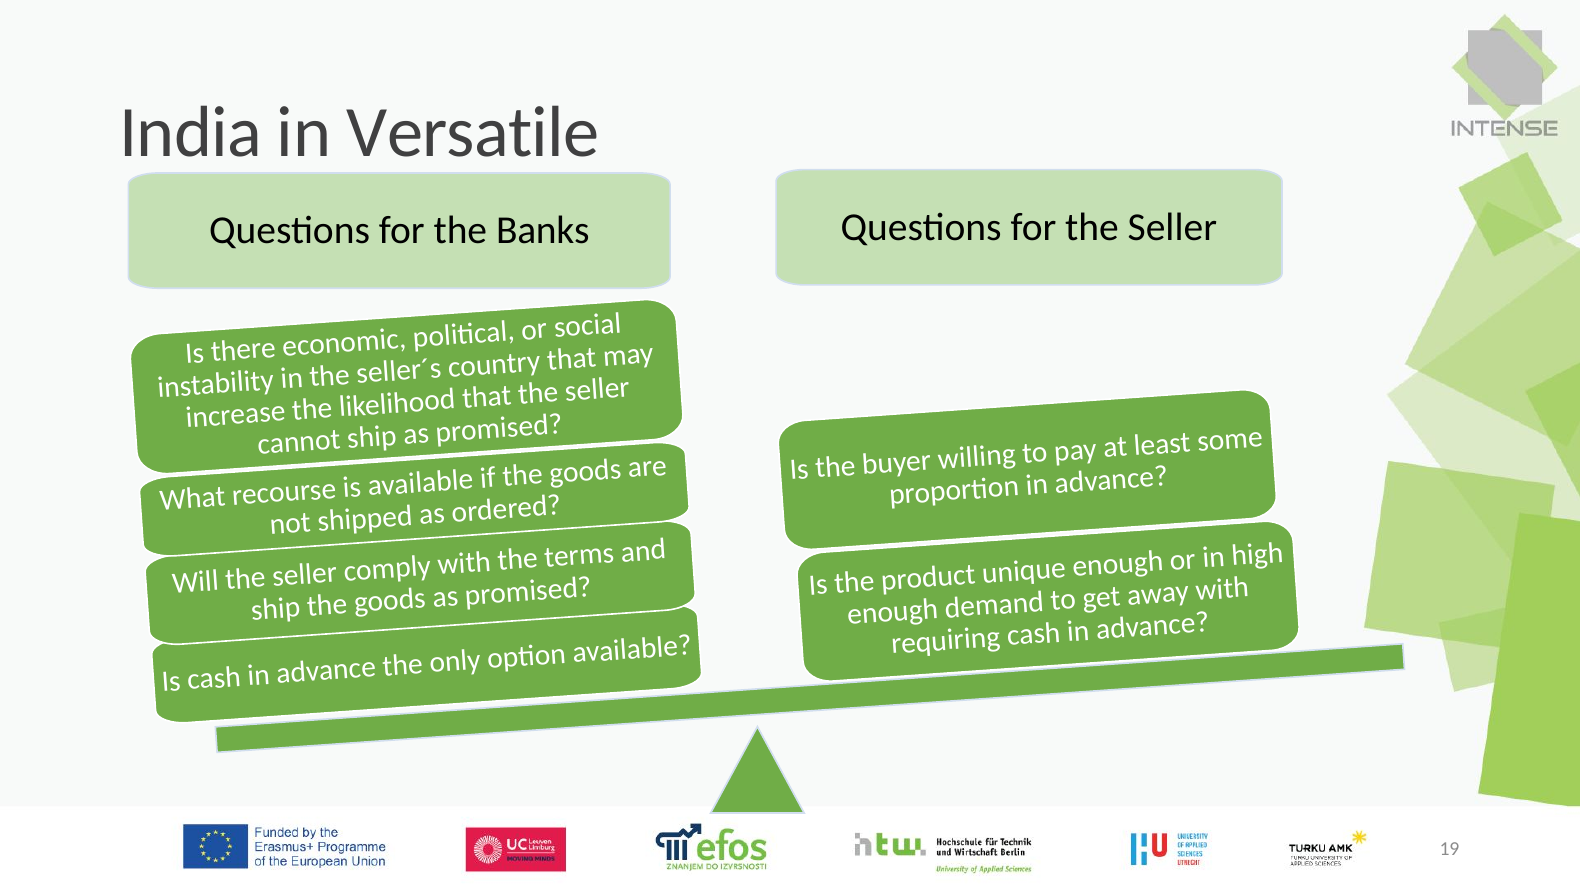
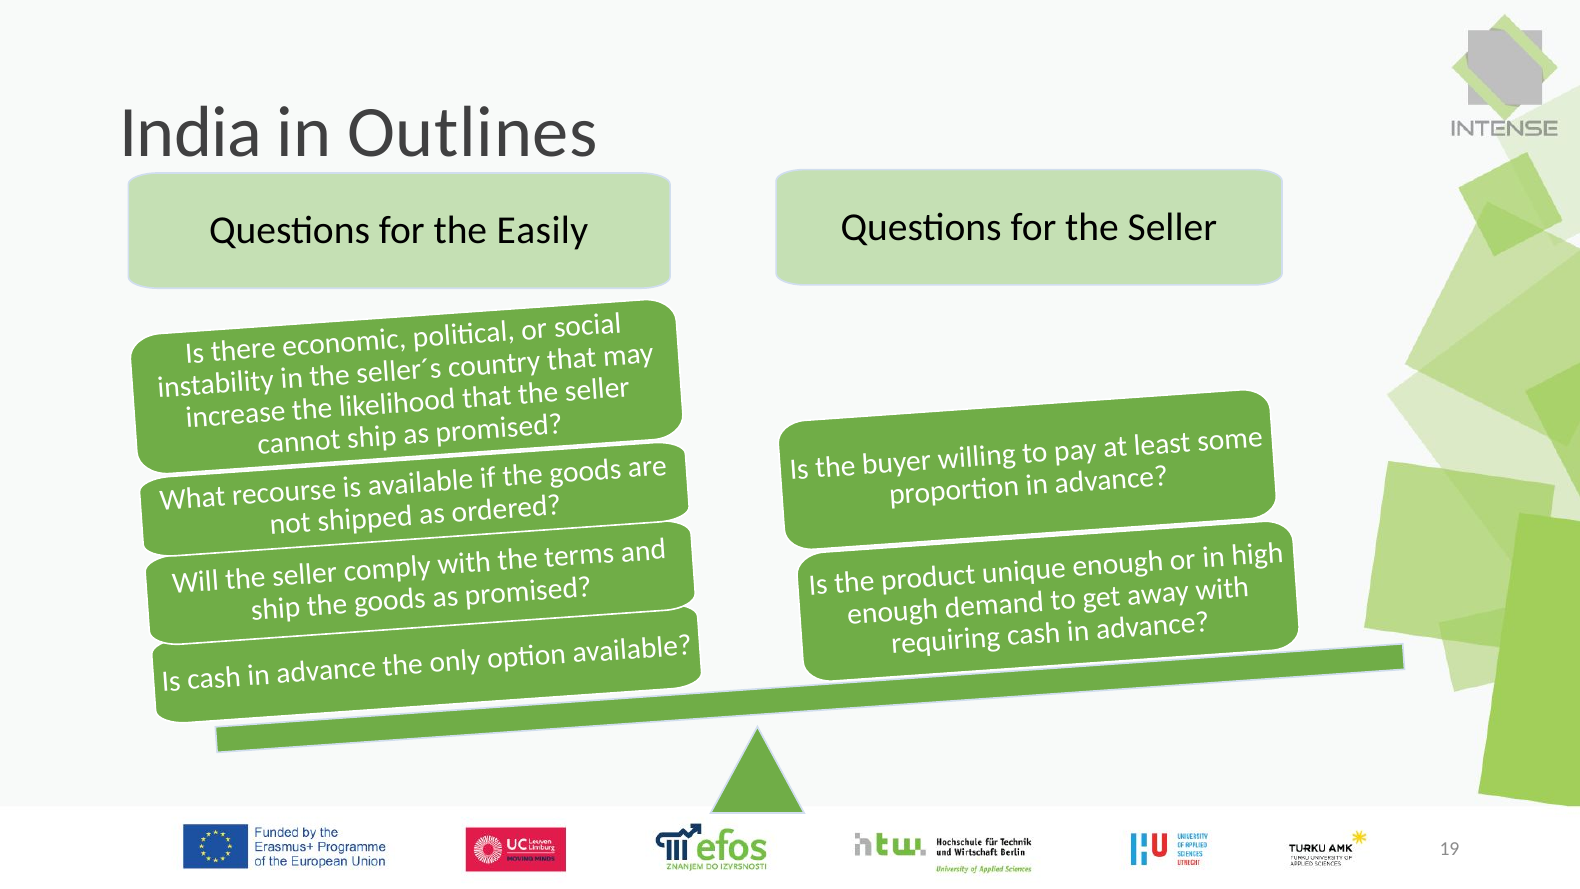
Versatile: Versatile -> Outlines (473, 133)
Banks: Banks -> Easily (542, 230)
